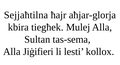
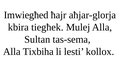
Sejjaħtilna: Sejjaħtilna -> Imwiegħed (26, 15)
Jiġifieri: Jiġifieri -> Tixbiha (38, 51)
